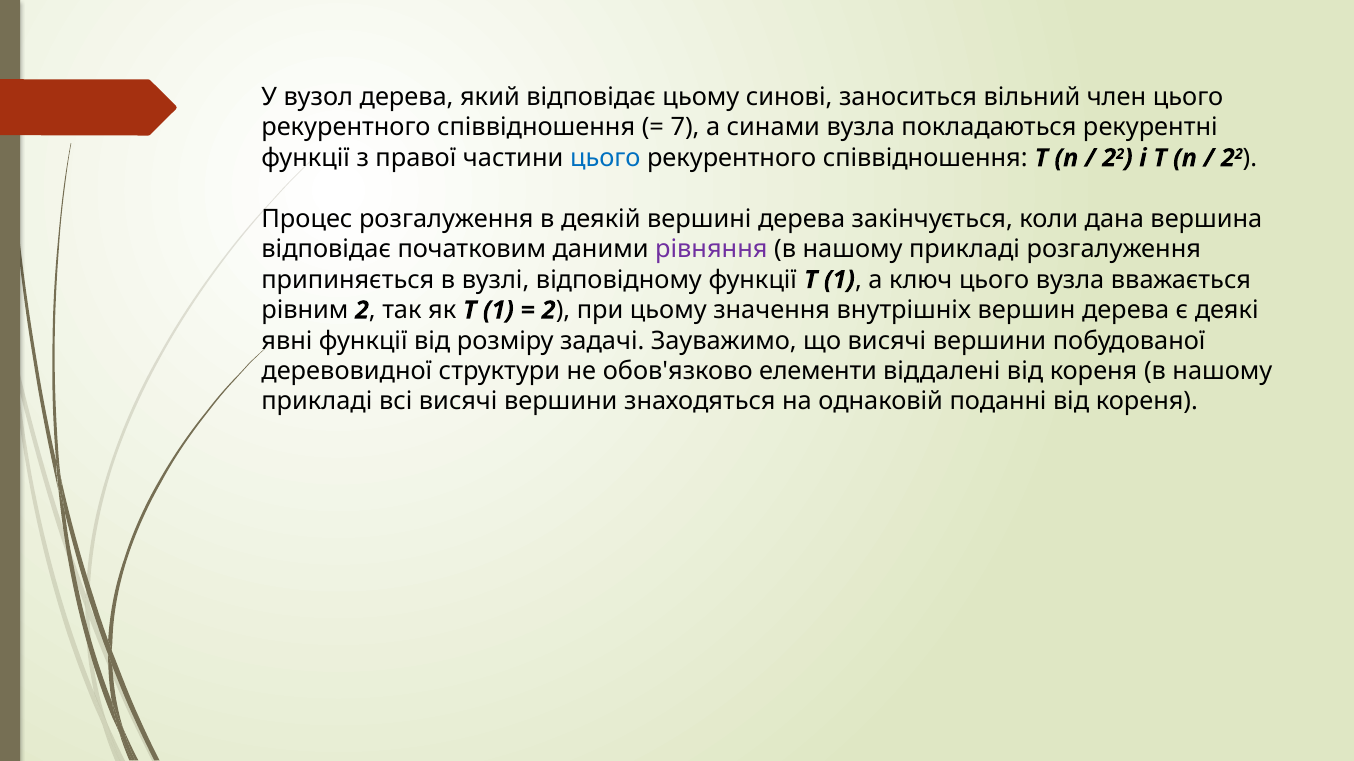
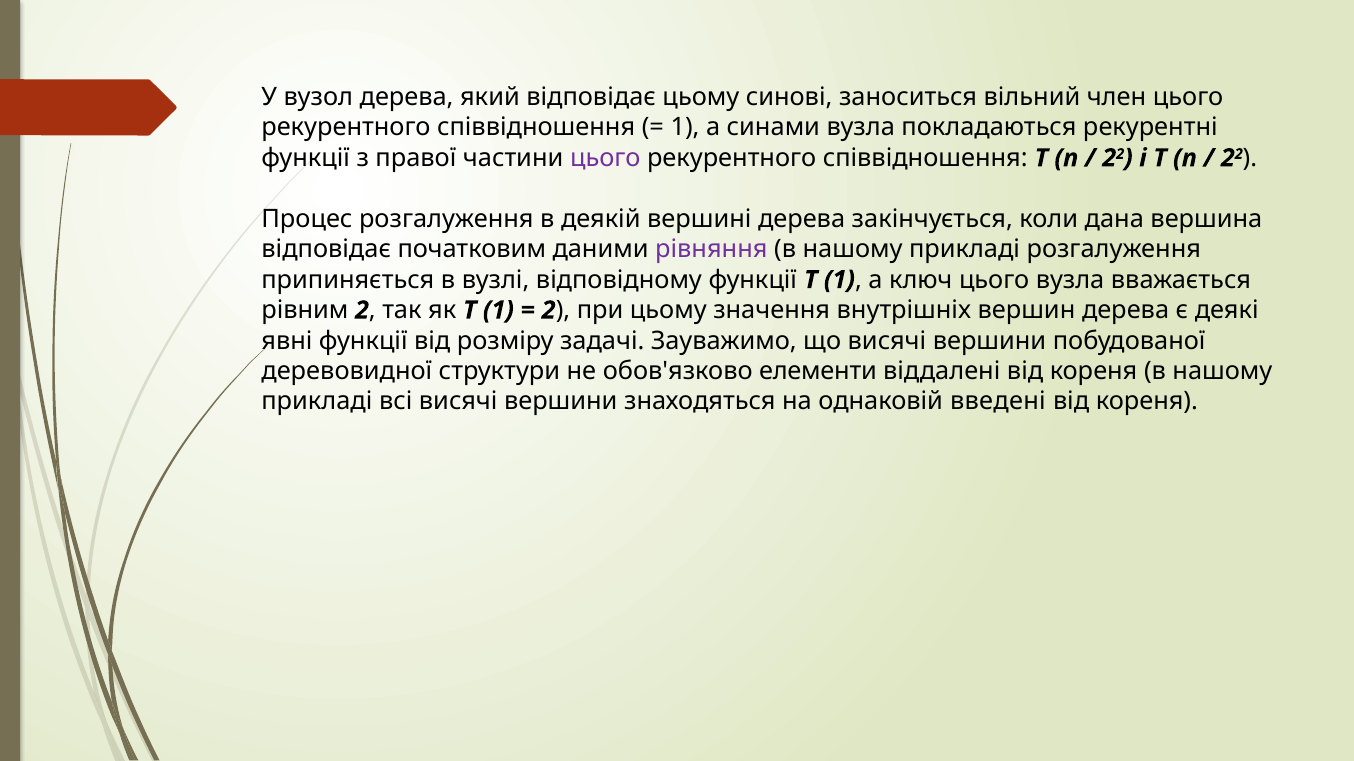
7: 7 -> 1 (685, 128)
цього colour: blue -> purple (605, 158)
поданні: поданні -> введені (998, 402)
